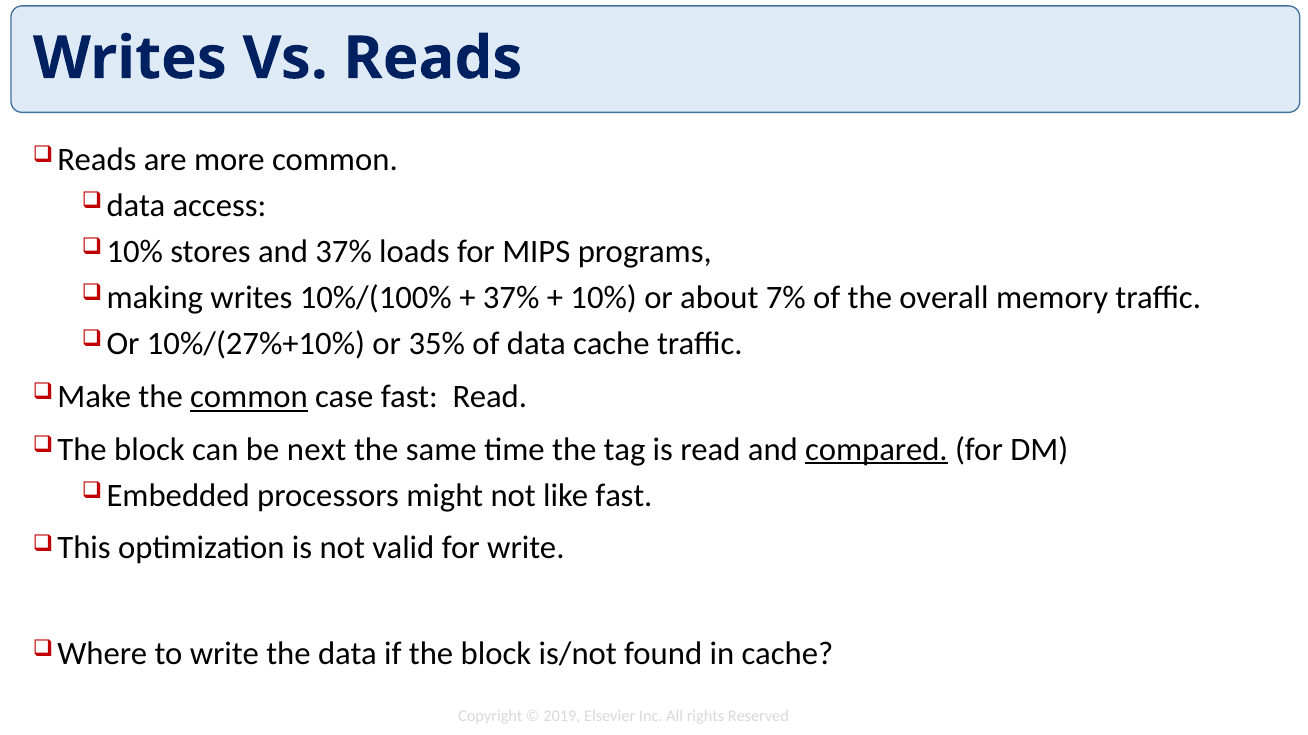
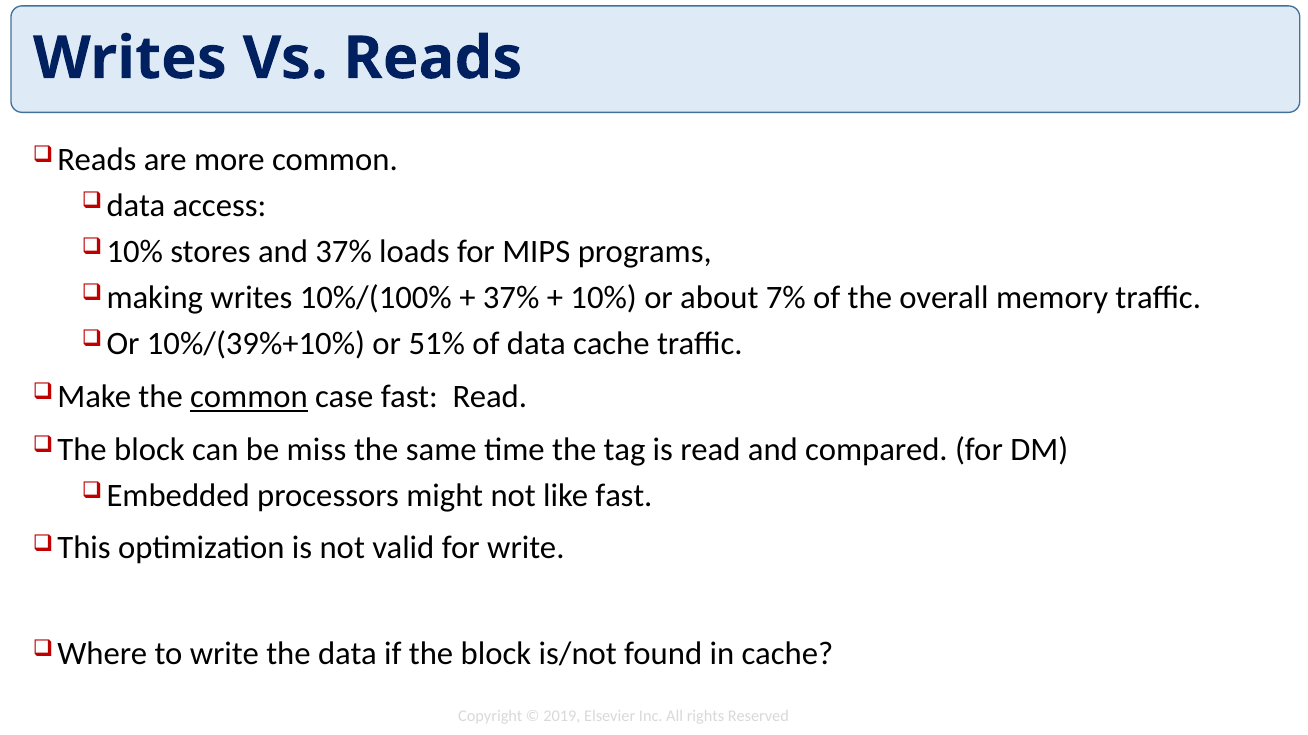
10%/(27%+10%: 10%/(27%+10% -> 10%/(39%+10% (256, 344)
35%: 35% -> 51% (437, 344)
next: next -> miss (317, 450)
compared underline: present -> none (876, 450)
